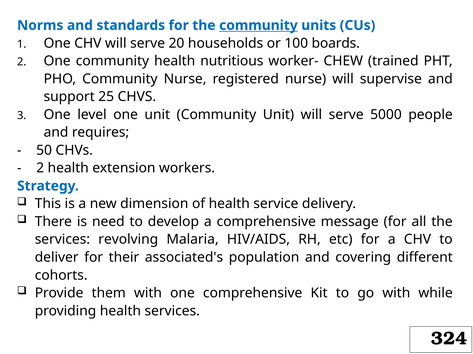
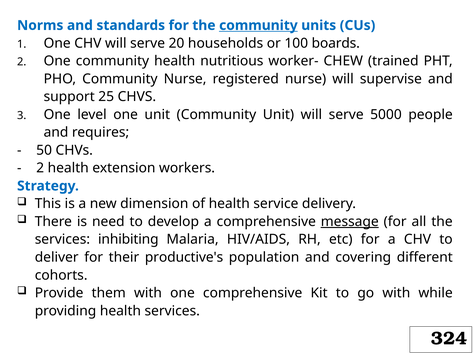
message underline: none -> present (350, 222)
revolving: revolving -> inhibiting (128, 240)
associated's: associated's -> productive's (184, 258)
